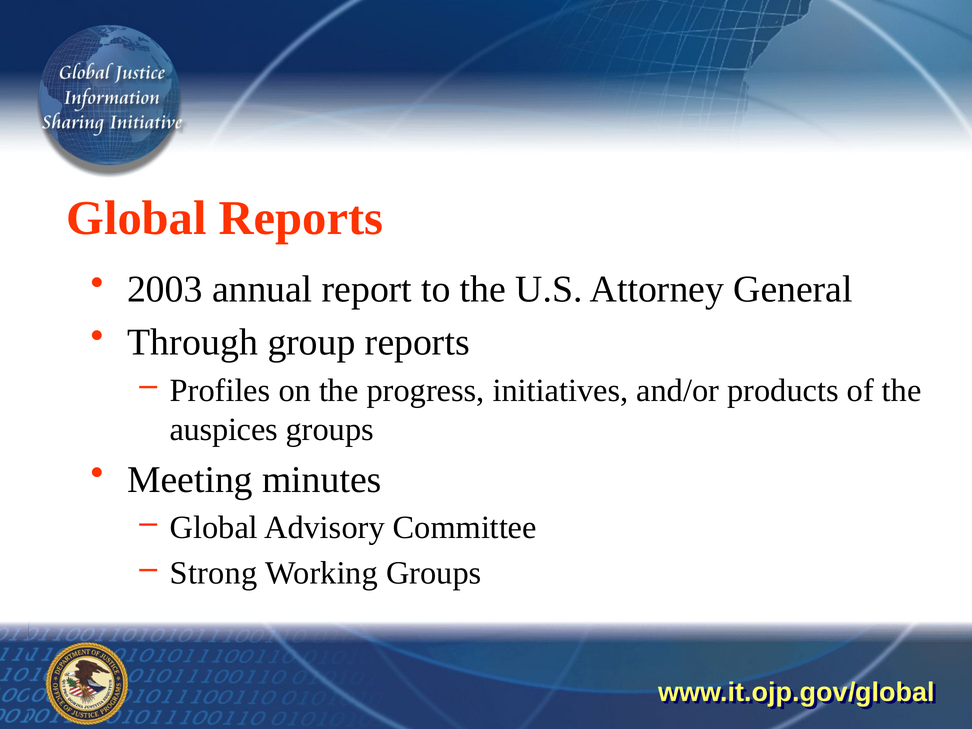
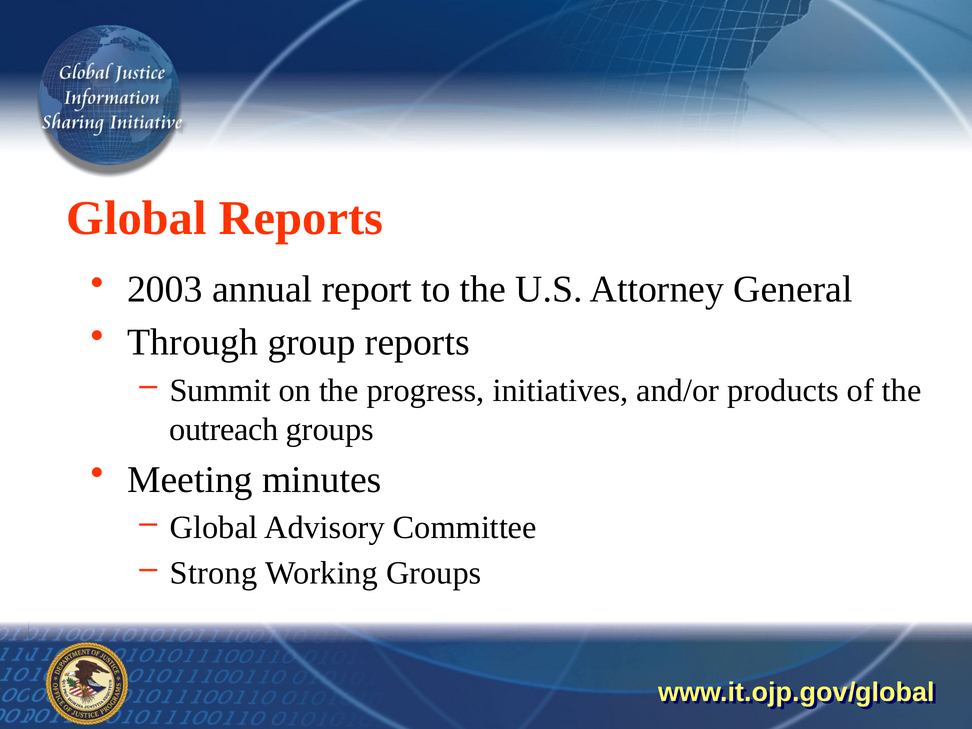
Profiles: Profiles -> Summit (220, 391)
auspices: auspices -> outreach (224, 429)
